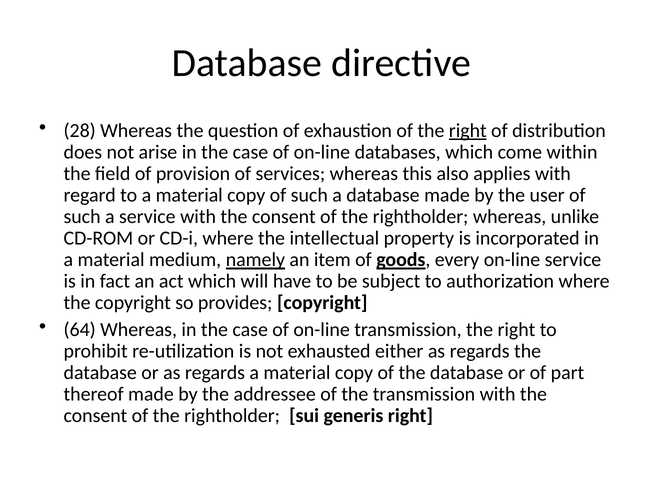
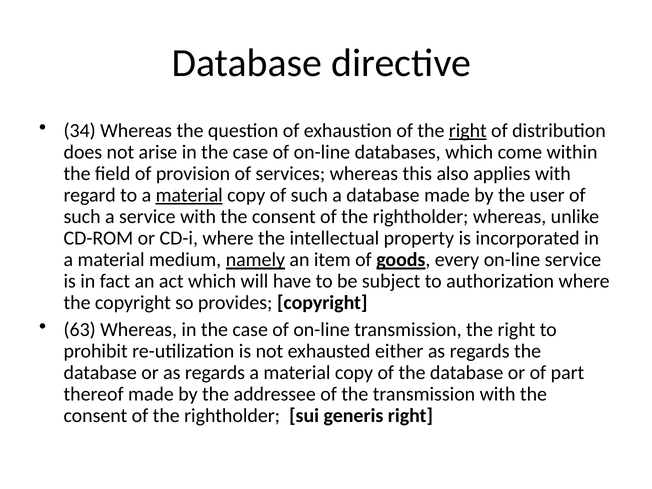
28: 28 -> 34 (80, 131)
material underline: none -> present (189, 195)
64: 64 -> 63 (80, 330)
